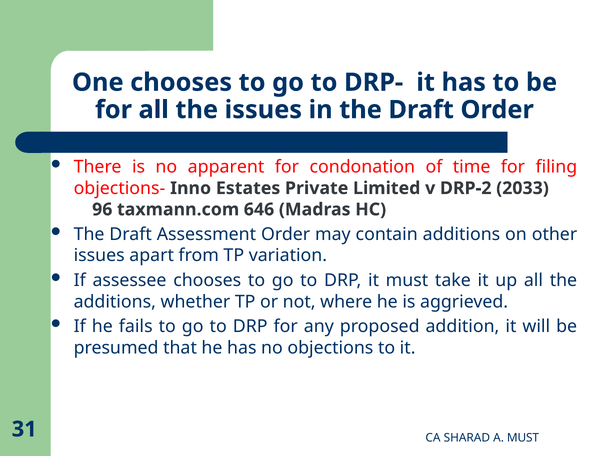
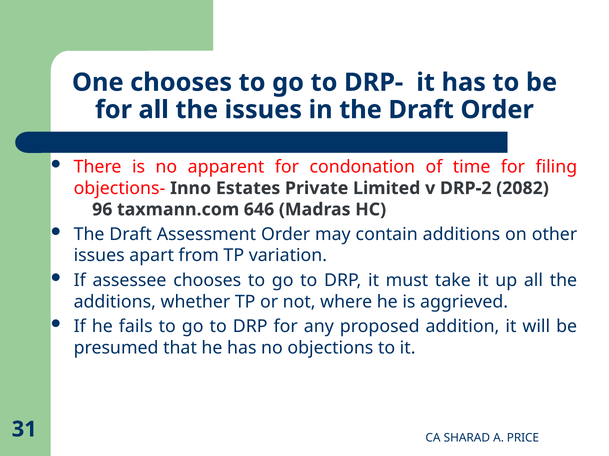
2033: 2033 -> 2082 (523, 189)
A MUST: MUST -> PRICE (523, 438)
